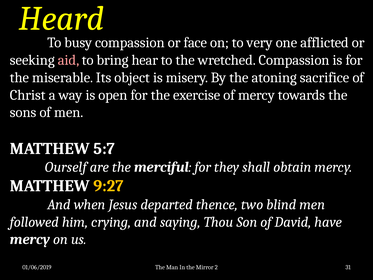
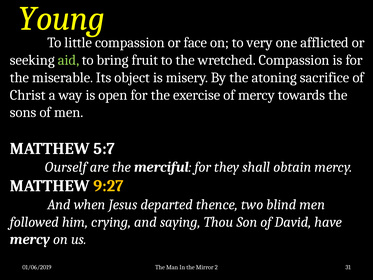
Heard: Heard -> Young (62, 19)
busy: busy -> little (78, 43)
aid colour: pink -> light green (69, 60)
hear: hear -> fruit (145, 60)
